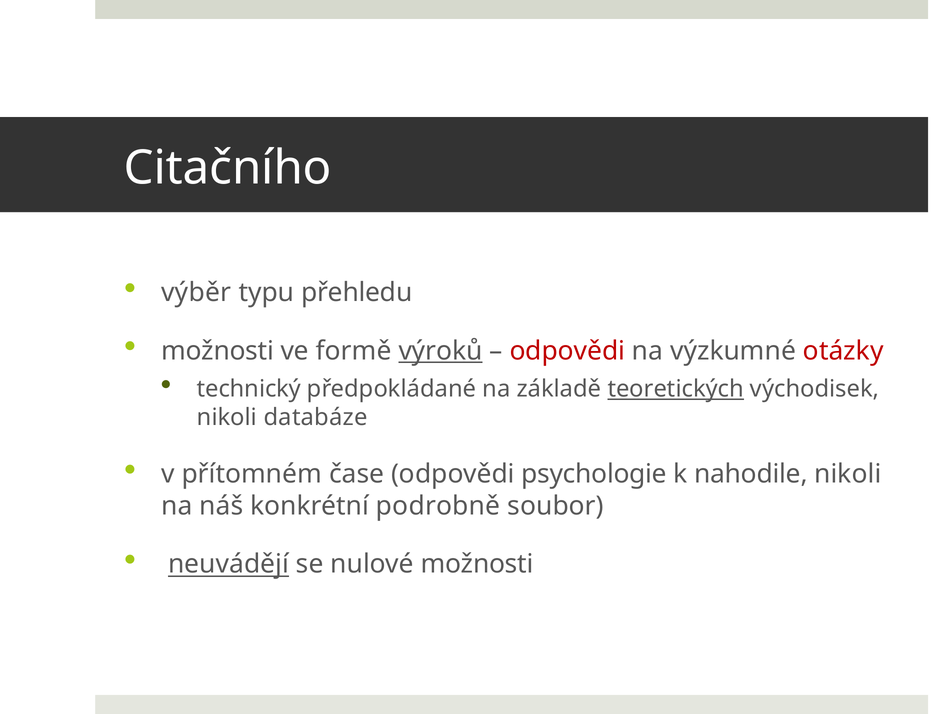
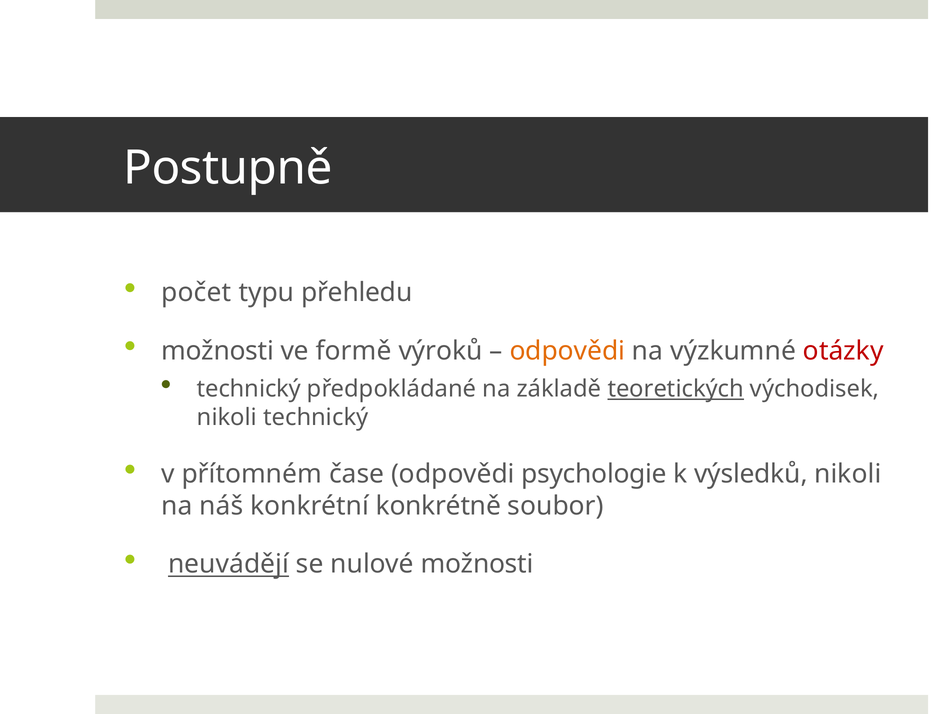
Citačního: Citačního -> Postupně (228, 168)
výběr: výběr -> počet (196, 293)
výroků underline: present -> none (440, 351)
odpovědi colour: red -> orange (567, 351)
nikoli databáze: databáze -> technický (316, 417)
nahodile: nahodile -> výsledků (751, 474)
podrobně: podrobně -> konkrétně (438, 506)
